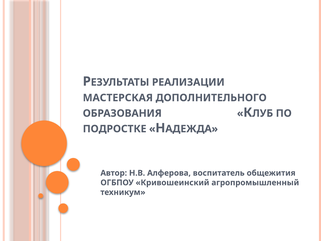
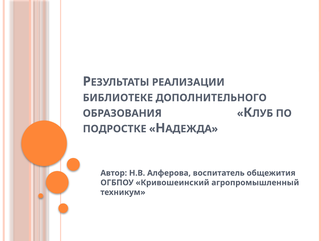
МАСТЕРСКАЯ: МАСТЕРСКАЯ -> БИБЛИОТЕКЕ (118, 98)
